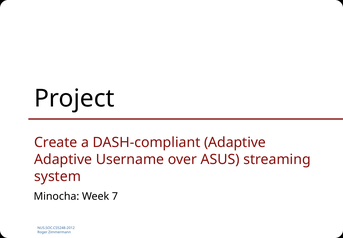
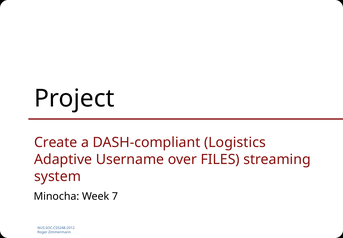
DASH-compliant Adaptive: Adaptive -> Logistics (235, 142)
ASUS: ASUS -> FILES (220, 159)
